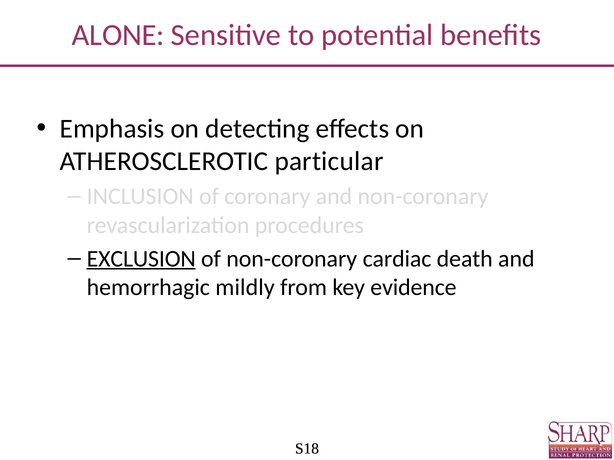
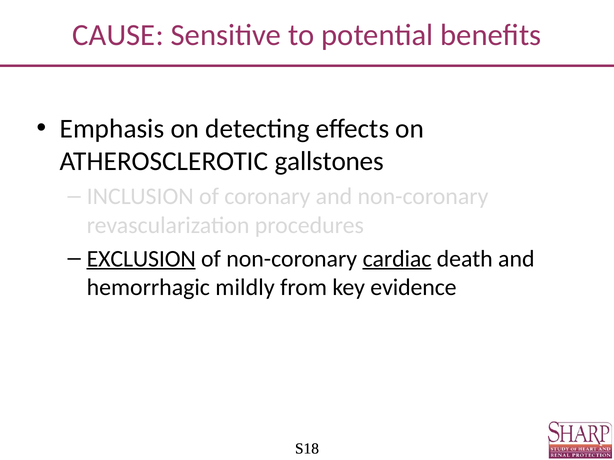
ALONE: ALONE -> CAUSE (118, 35)
particular: particular -> gallstones (329, 162)
cardiac underline: none -> present (397, 259)
